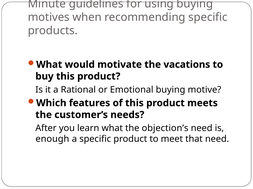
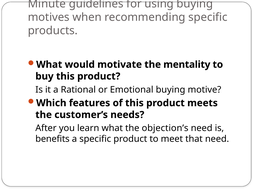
vacations: vacations -> mentality (187, 65)
enough: enough -> benefits (52, 140)
